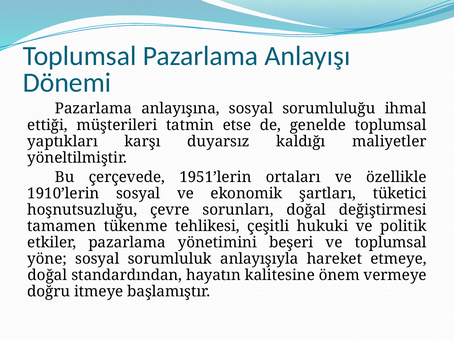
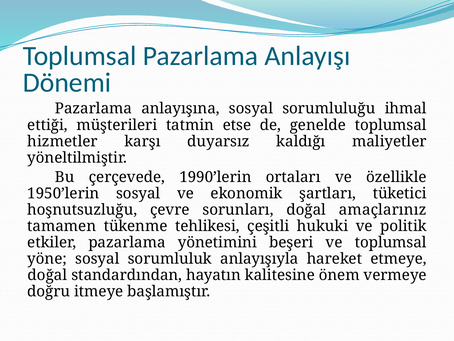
yaptıkları: yaptıkları -> hizmetler (63, 141)
1951’lerin: 1951’lerin -> 1990’lerin (215, 177)
1910’lerin: 1910’lerin -> 1950’lerin (63, 193)
değiştirmesi: değiştirmesi -> amaçlarınız (383, 209)
